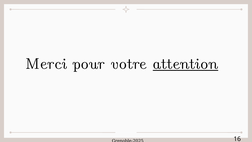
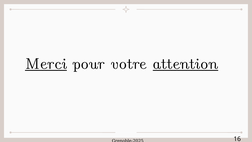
Merci underline: none -> present (46, 64)
